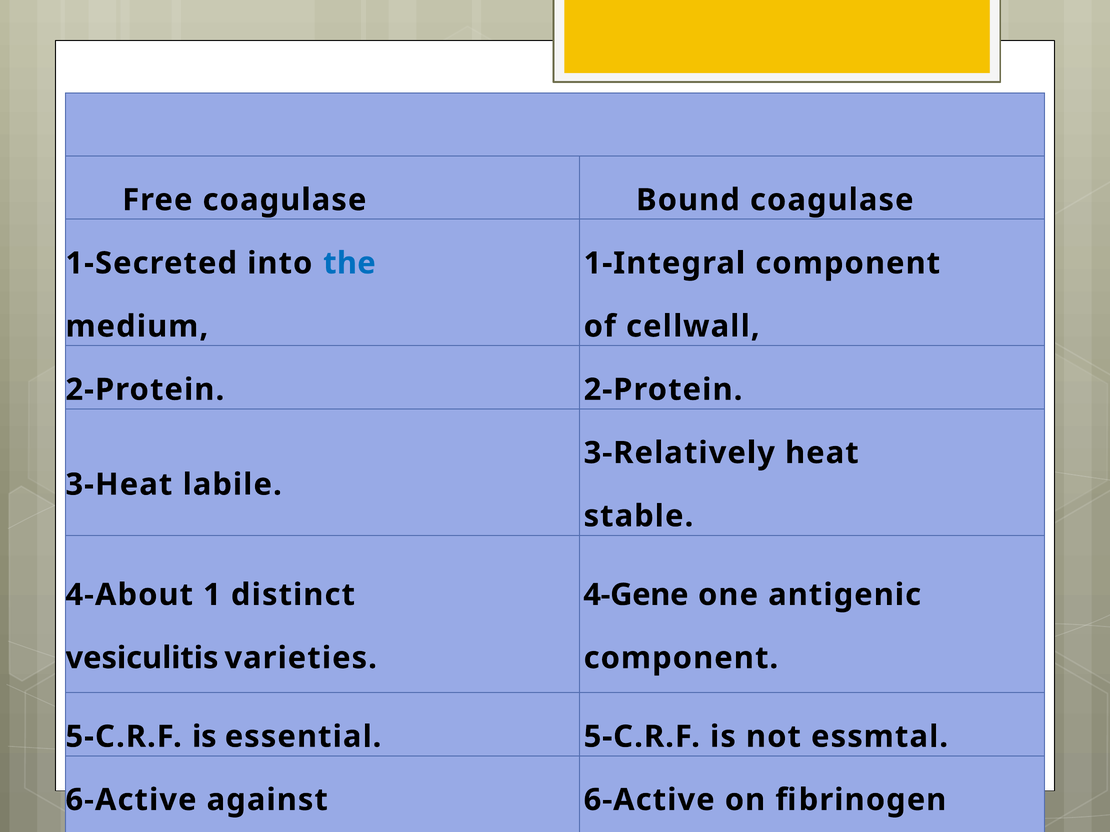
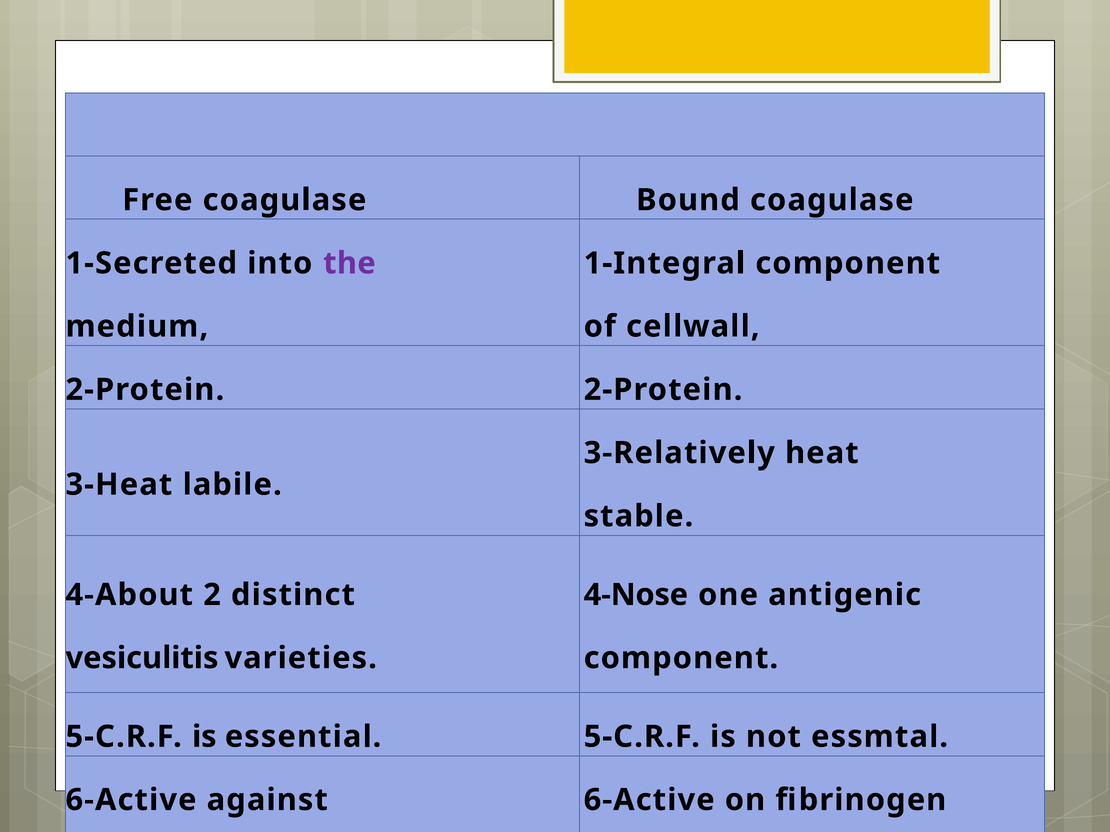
the colour: blue -> purple (349, 263)
1: 1 -> 2 (212, 595)
4-Gene: 4-Gene -> 4-Nose (636, 595)
